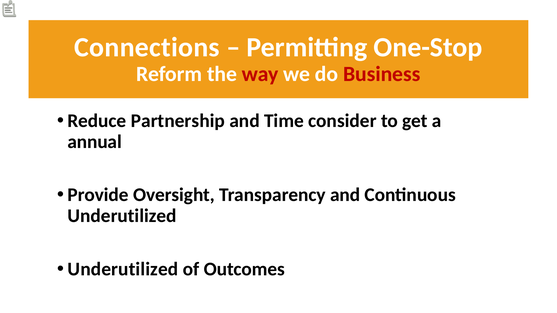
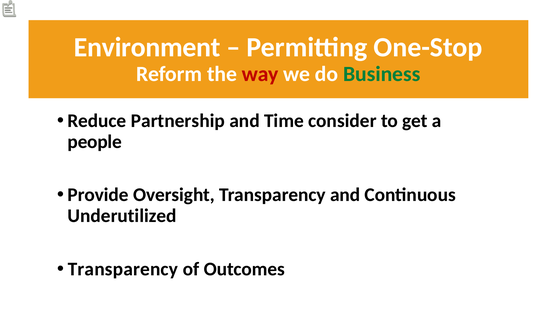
Connections: Connections -> Environment (147, 47)
Business colour: red -> green (382, 74)
annual: annual -> people (95, 142)
Underutilized: Underutilized -> Transparency (123, 269)
